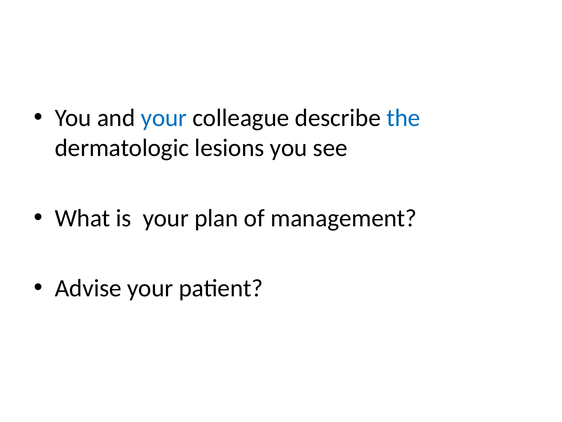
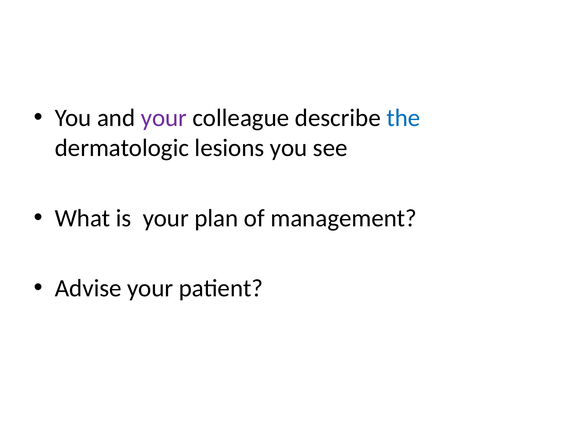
your colour: blue -> purple (164, 118)
